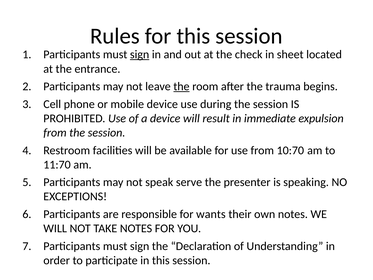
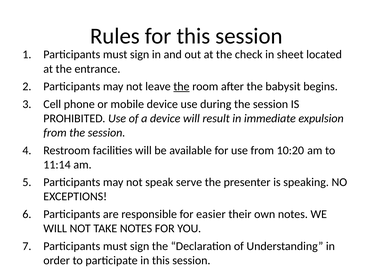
sign underline: present -> none (140, 55)
trauma: trauma -> babysit (283, 86)
10:70: 10:70 -> 10:20 (290, 150)
11:70: 11:70 -> 11:14 (57, 164)
wants: wants -> easier (211, 214)
